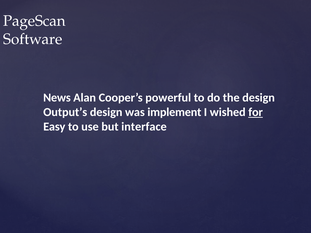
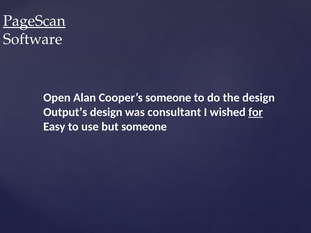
PageScan underline: none -> present (34, 21)
News: News -> Open (57, 98)
Cooper’s powerful: powerful -> someone (168, 98)
implement: implement -> consultant (174, 112)
but interface: interface -> someone (144, 127)
